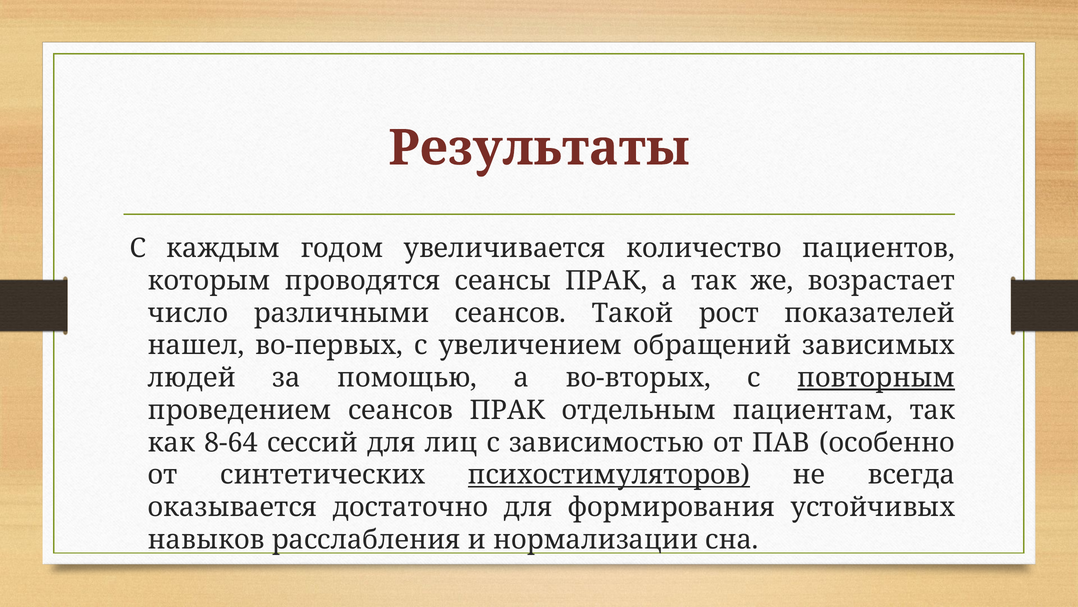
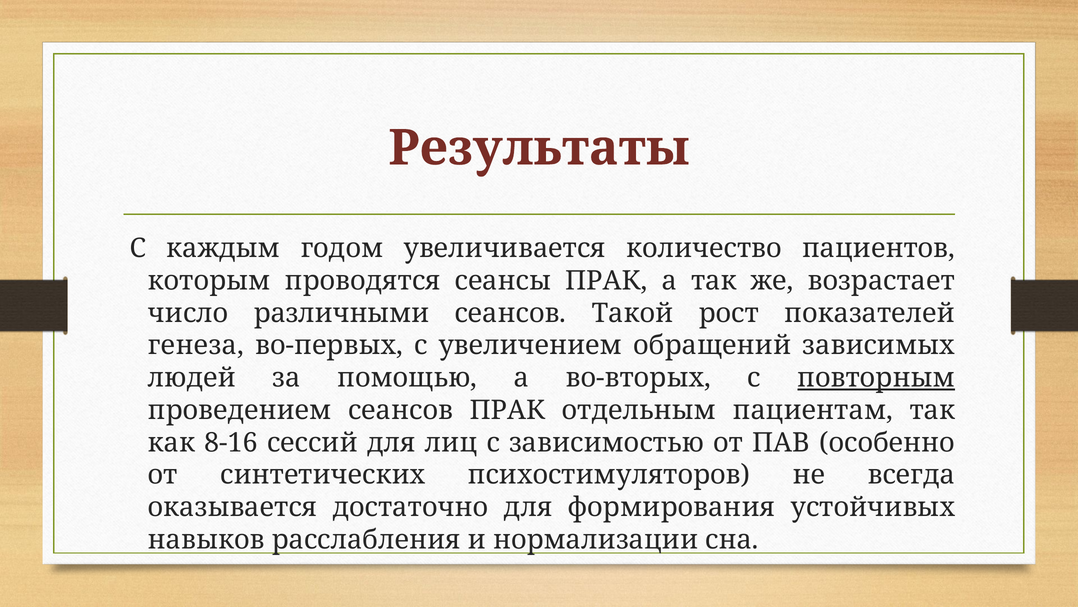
нашел: нашел -> генеза (196, 345)
8-64: 8-64 -> 8-16 (231, 442)
психостимуляторов underline: present -> none (609, 475)
